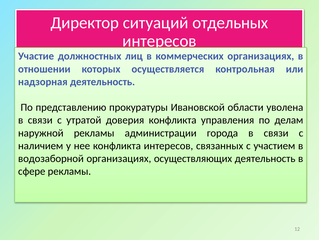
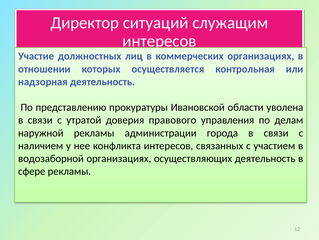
отдельных: отдельных -> служащим (230, 23)
доверия конфликта: конфликта -> правового (173, 120)
